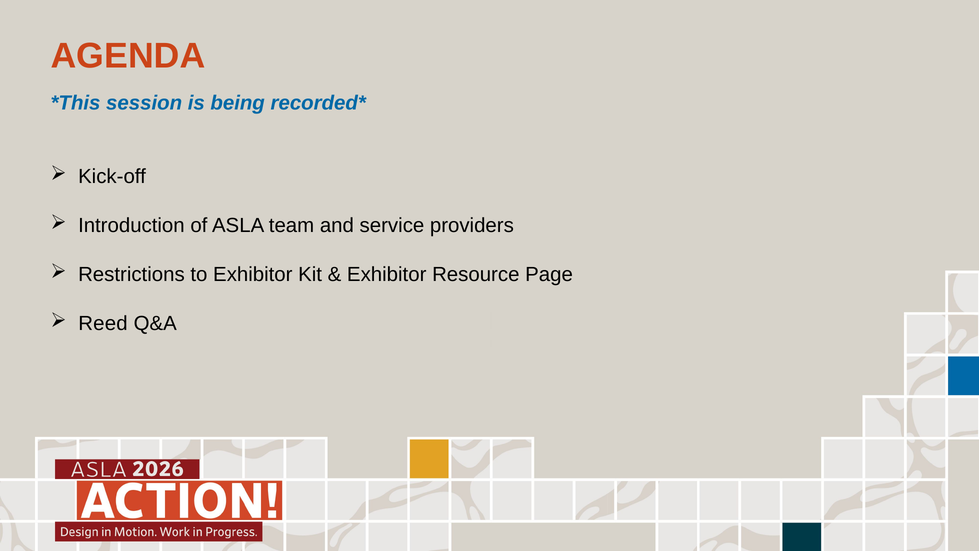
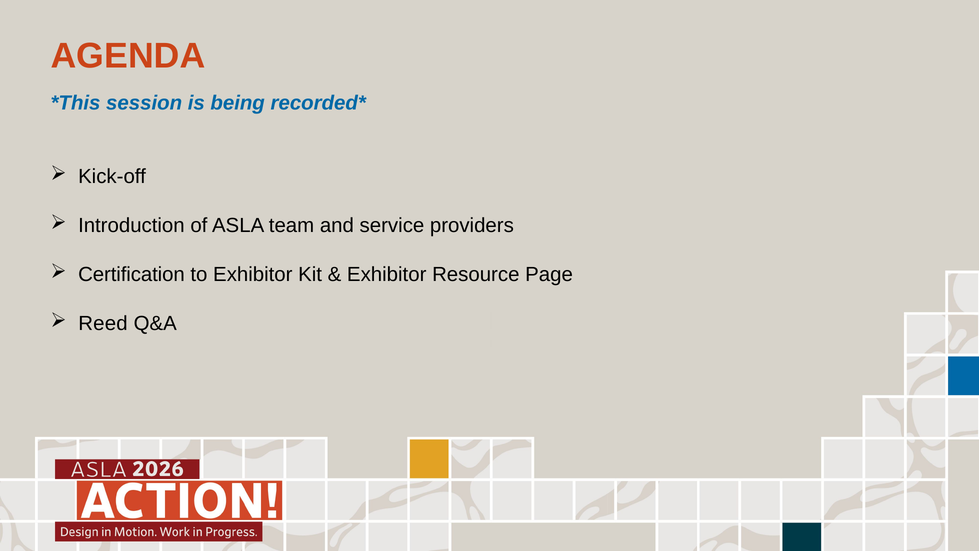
Restrictions: Restrictions -> Certification (131, 274)
